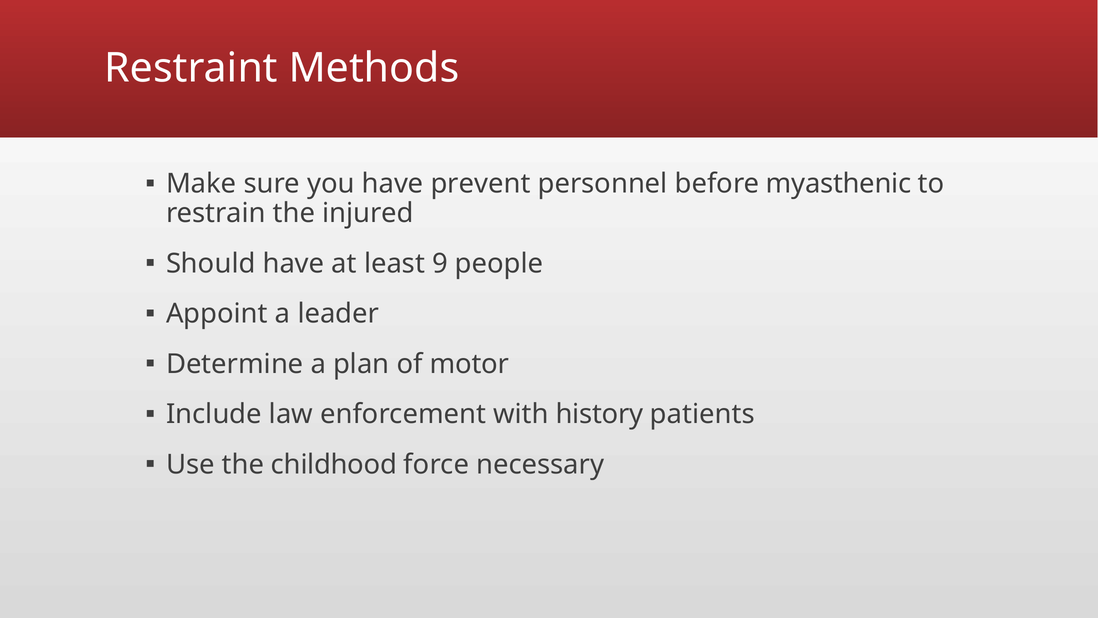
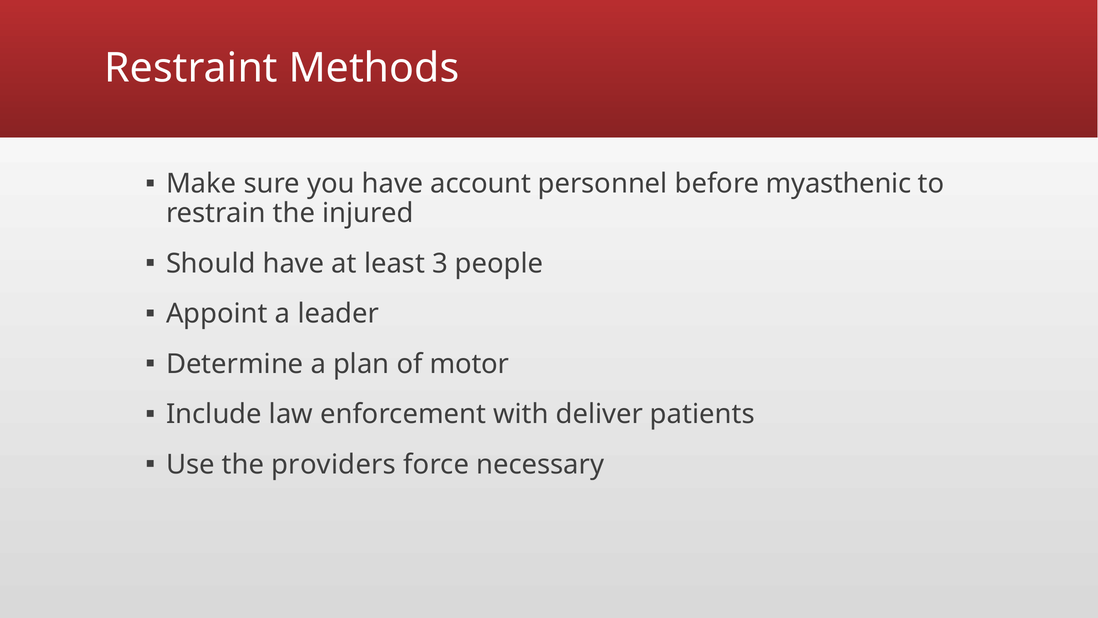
prevent: prevent -> account (481, 183)
9: 9 -> 3 (440, 263)
history: history -> deliver (599, 414)
childhood: childhood -> providers (334, 464)
